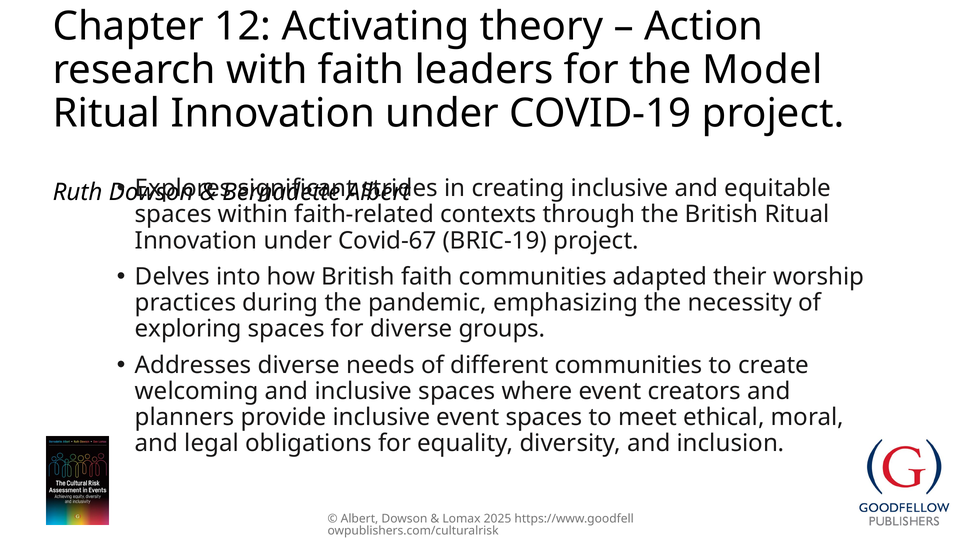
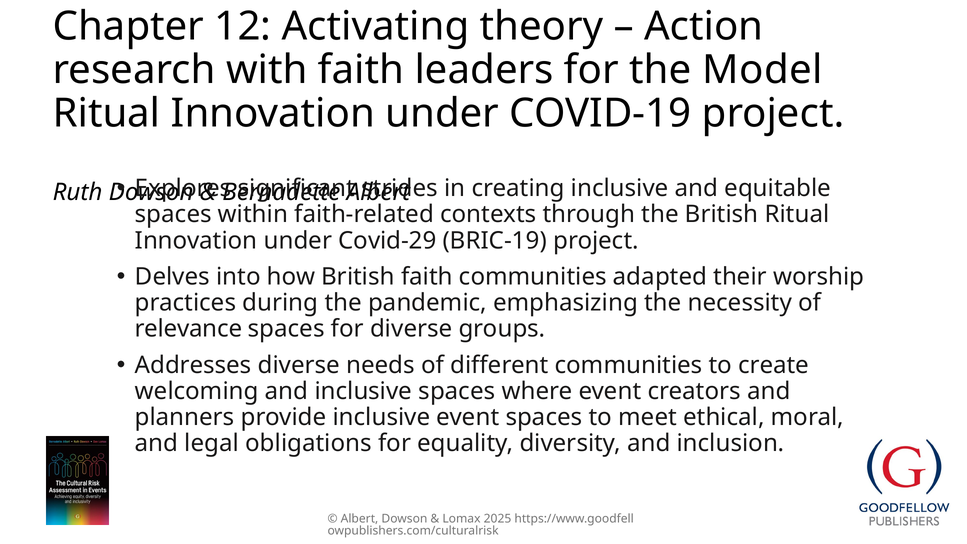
Covid-67: Covid-67 -> Covid-29 (387, 241)
exploring: exploring -> relevance (188, 329)
